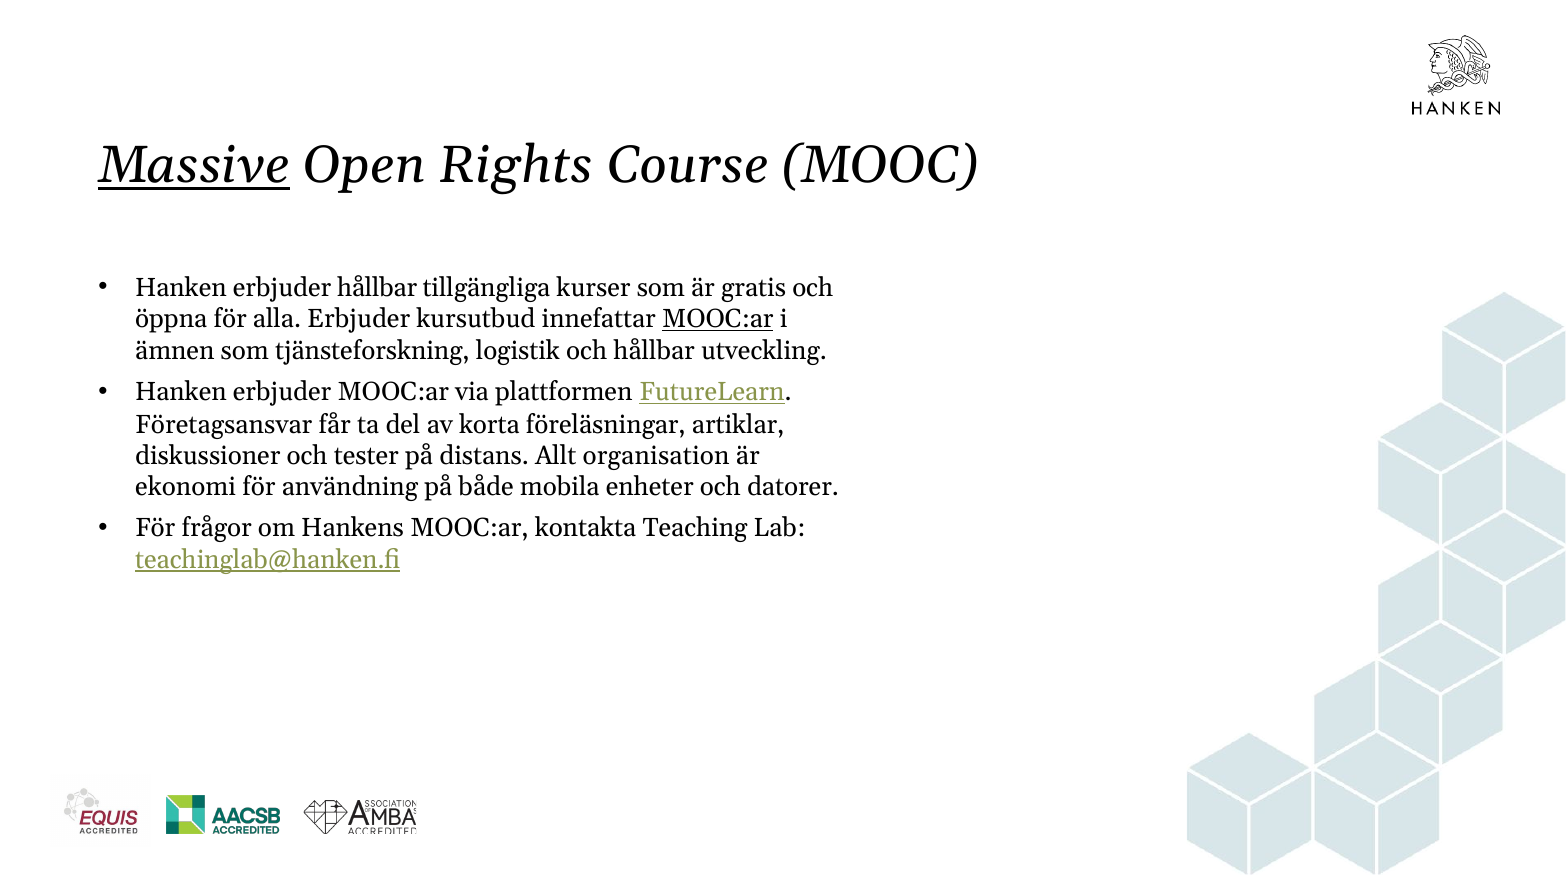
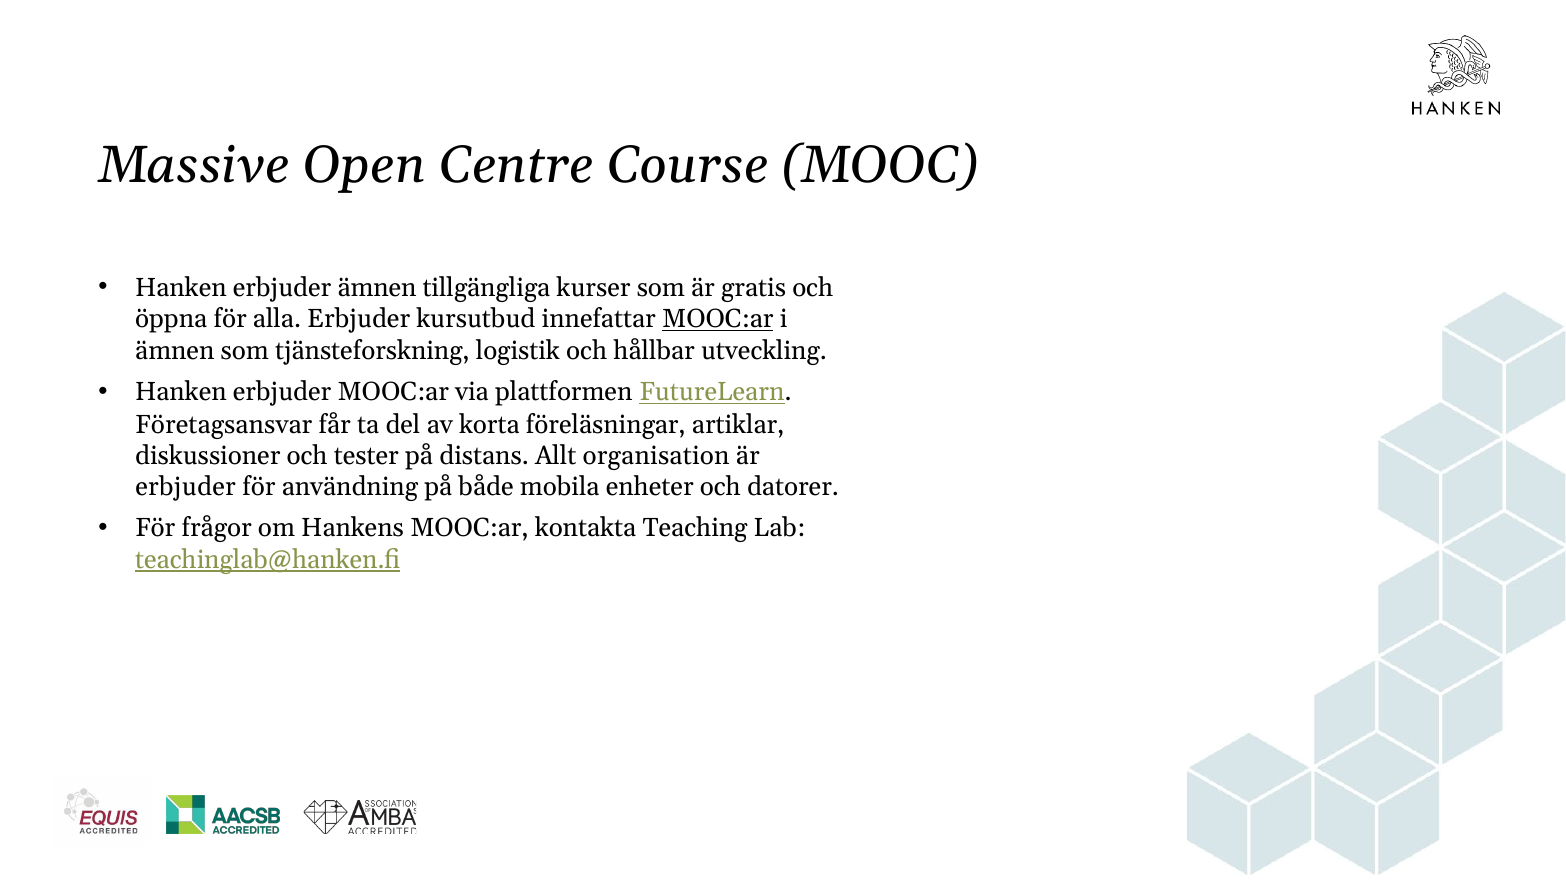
Massive underline: present -> none (194, 166)
Rights: Rights -> Centre (516, 166)
erbjuder hållbar: hållbar -> ämnen (377, 288)
ekonomi: ekonomi -> erbjuder (186, 487)
